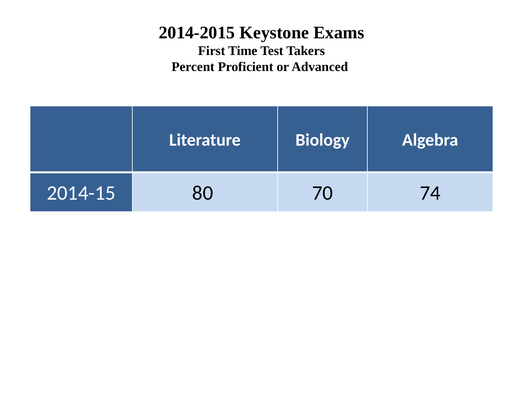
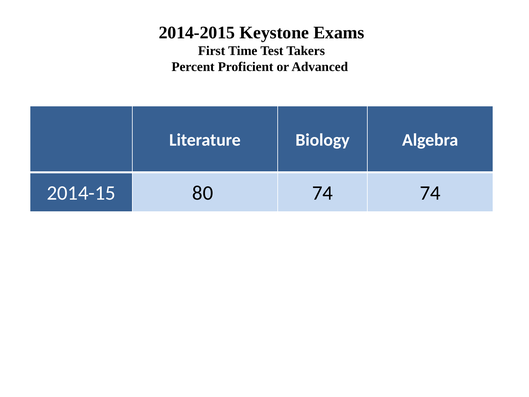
80 70: 70 -> 74 (323, 193)
